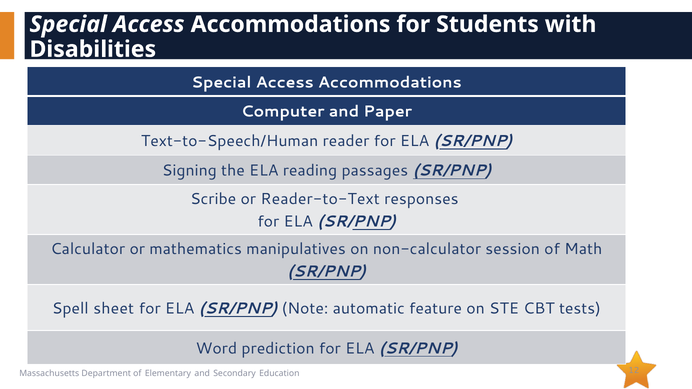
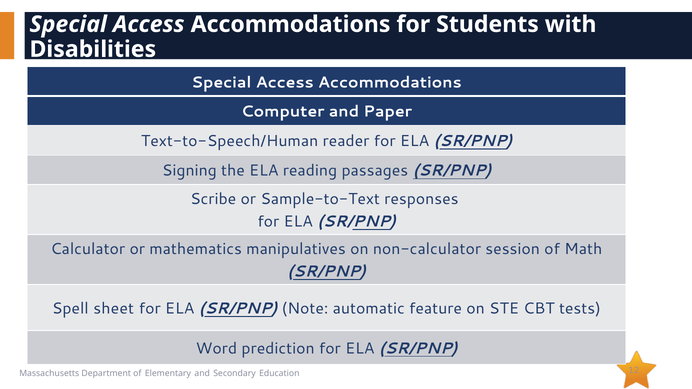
Reader-to-Text: Reader-to-Text -> Sample-to-Text (320, 199)
